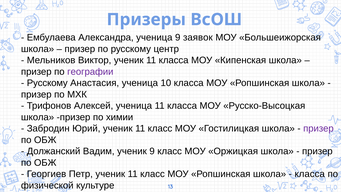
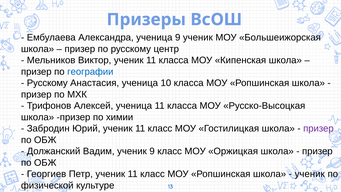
9 заявок: заявок -> ученик (198, 37)
географии colour: purple -> blue (90, 72)
класса: класса -> ученик (310, 174)
